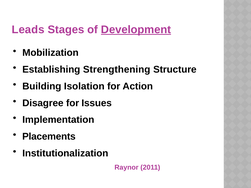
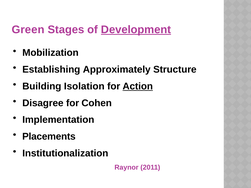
Leads: Leads -> Green (28, 30)
Strengthening: Strengthening -> Approximately (117, 70)
Action underline: none -> present (138, 86)
Issues: Issues -> Cohen (97, 103)
